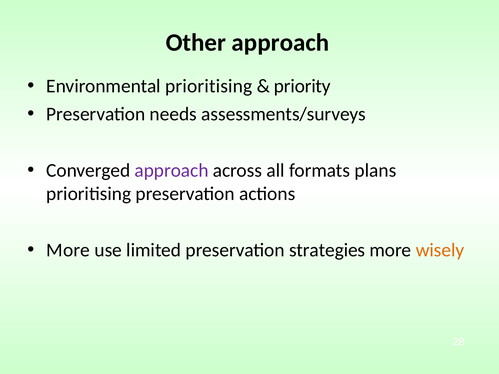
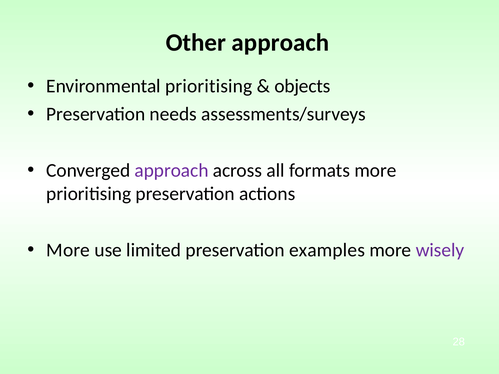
priority: priority -> objects (302, 86)
formats plans: plans -> more (375, 171)
strategies: strategies -> examples (327, 250)
wisely colour: orange -> purple (440, 250)
